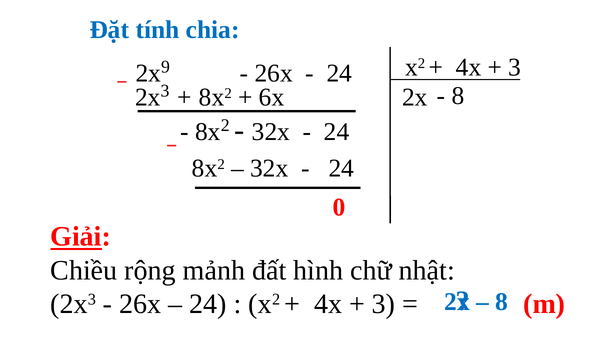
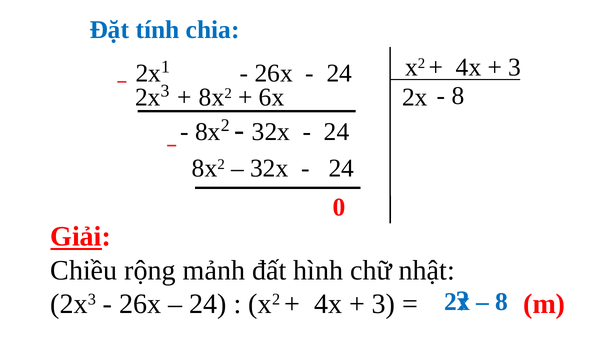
9: 9 -> 1 (165, 67)
